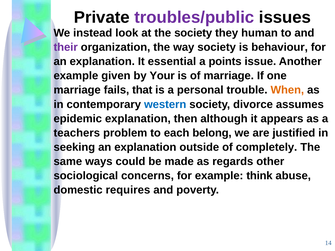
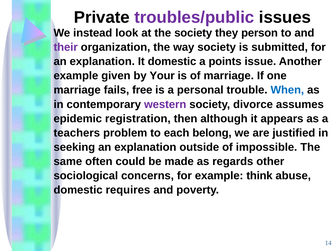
human: human -> person (260, 33)
behaviour: behaviour -> submitted (280, 47)
It essential: essential -> domestic (172, 62)
that: that -> free (142, 90)
When colour: orange -> blue (287, 90)
western colour: blue -> purple (165, 104)
epidemic explanation: explanation -> registration (138, 119)
completely: completely -> impossible (267, 147)
ways: ways -> often (99, 162)
